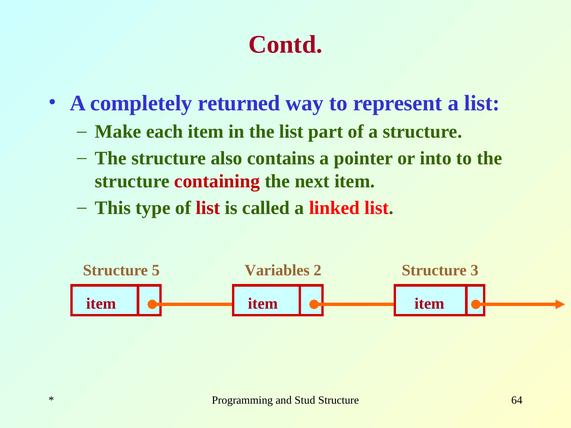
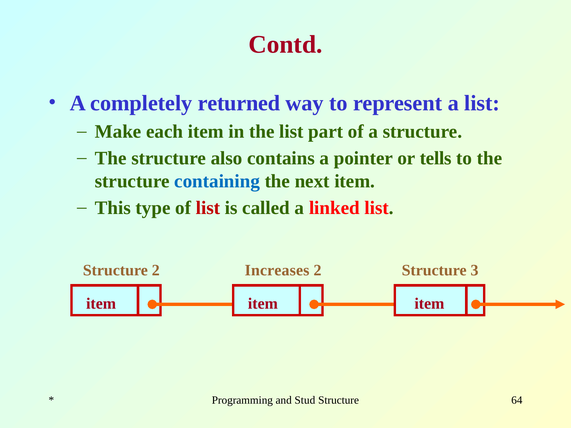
into: into -> tells (436, 158)
containing colour: red -> blue (217, 181)
Structure 5: 5 -> 2 (156, 270)
Variables: Variables -> Increases (277, 270)
